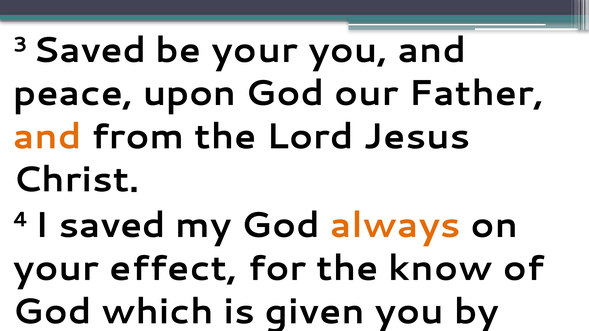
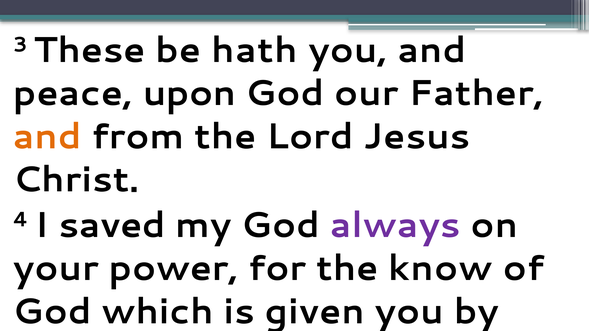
3 Saved: Saved -> These (89, 50)
be your: your -> hath (254, 50)
always colour: orange -> purple (395, 225)
effect: effect -> power (174, 269)
